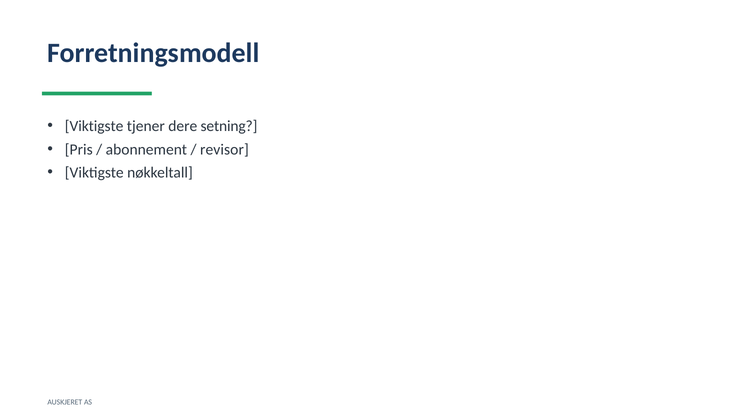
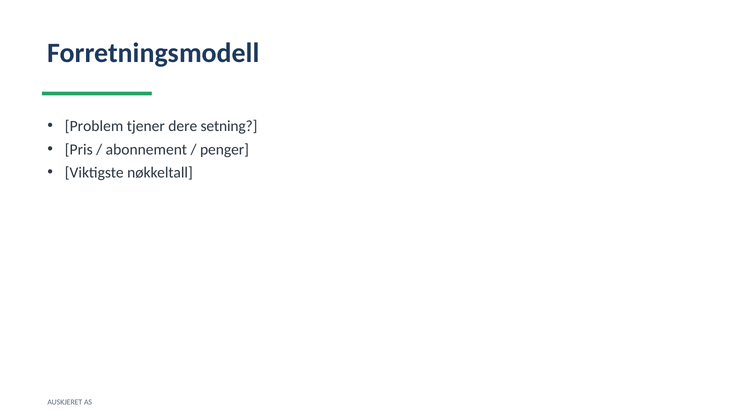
Viktigste: Viktigste -> Problem (94, 126)
revisor: revisor -> penger (224, 149)
